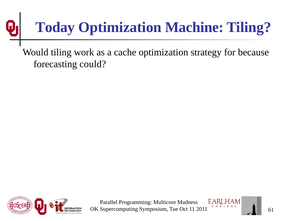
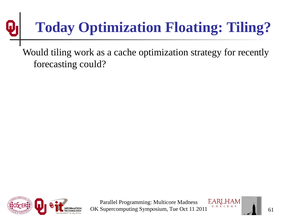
Machine: Machine -> Floating (194, 27)
because: because -> recently (253, 52)
